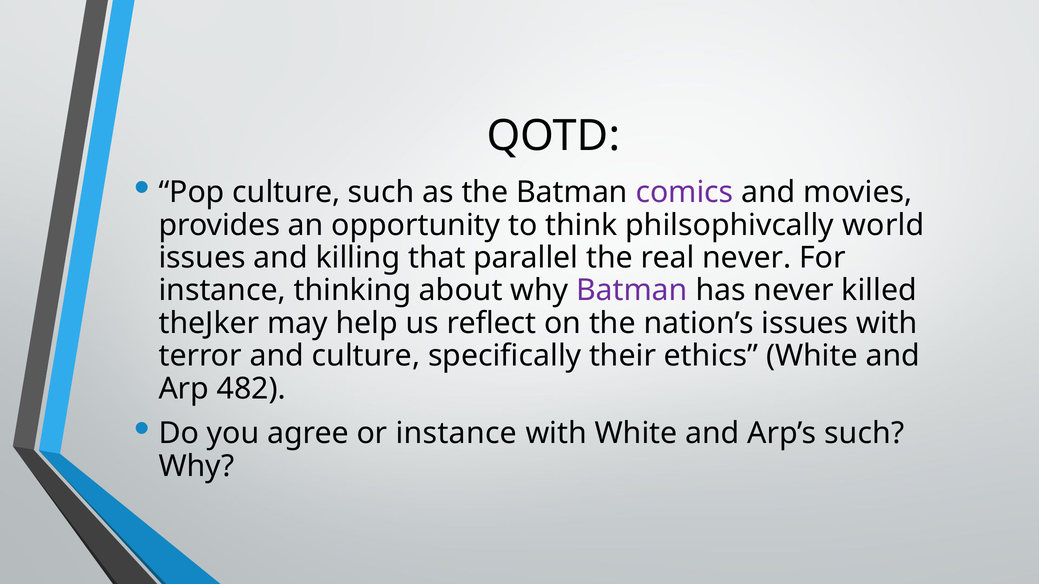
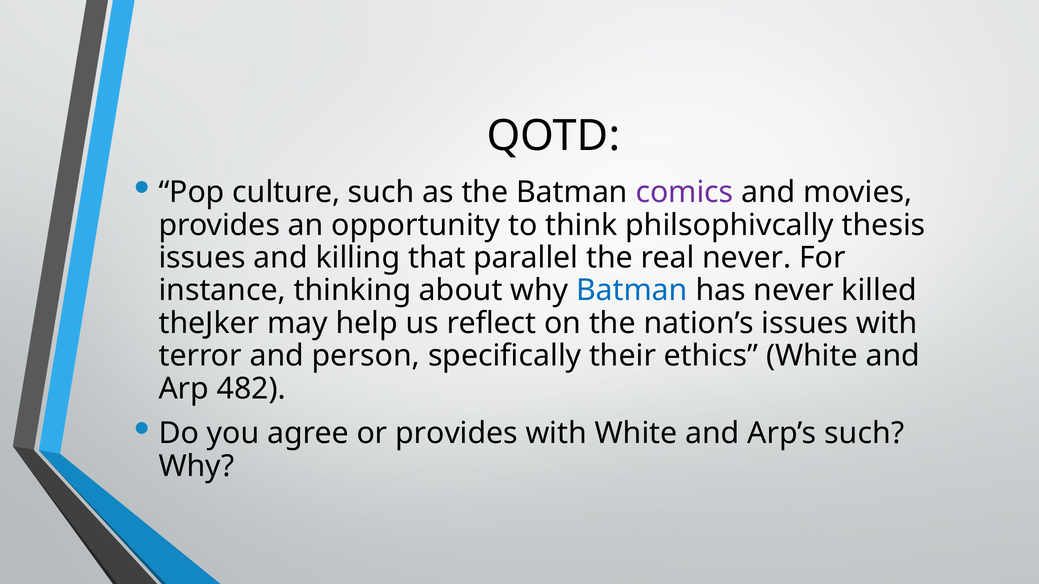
world: world -> thesis (884, 225)
Batman colour: purple -> blue (632, 291)
and culture: culture -> person (366, 356)
or instance: instance -> provides (456, 434)
